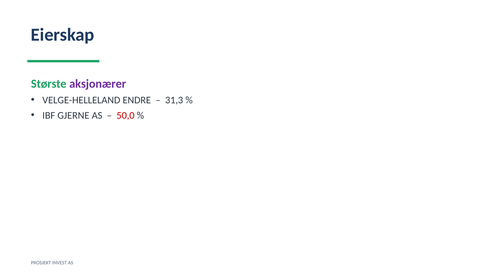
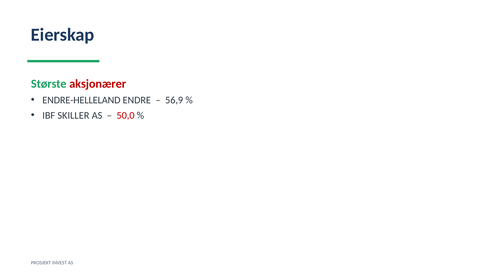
aksjonærer colour: purple -> red (98, 84)
VELGE-HELLELAND: VELGE-HELLELAND -> ENDRE-HELLELAND (81, 100)
31,3: 31,3 -> 56,9 (174, 100)
GJERNE: GJERNE -> SKILLER (73, 115)
